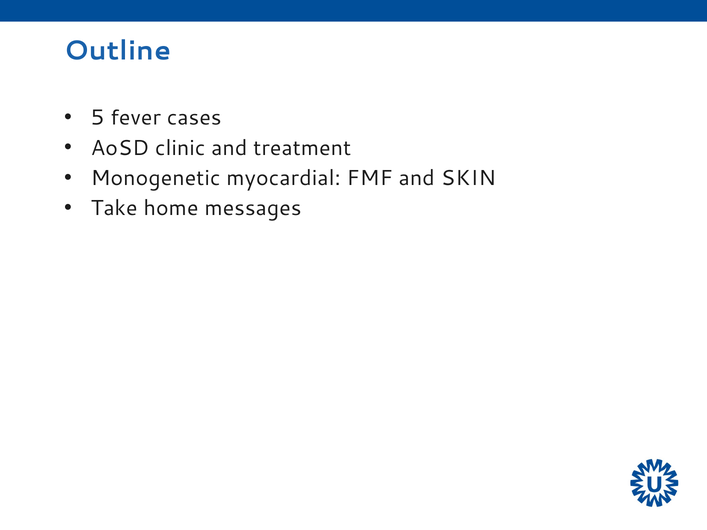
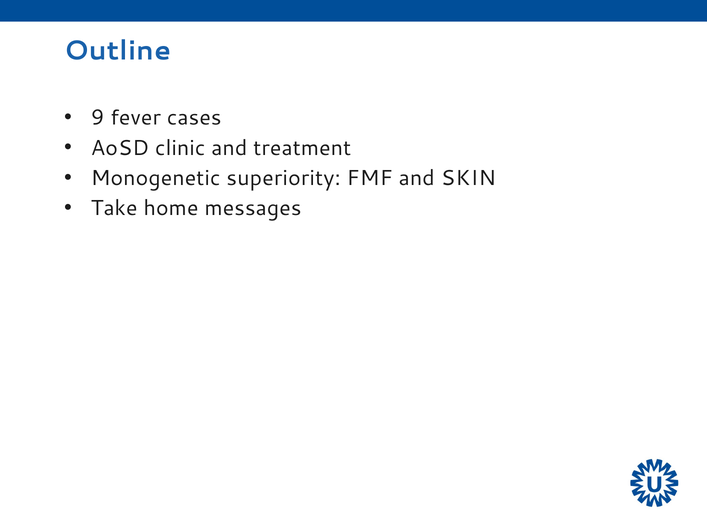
5: 5 -> 9 (98, 118)
myocardial: myocardial -> superiority (283, 178)
